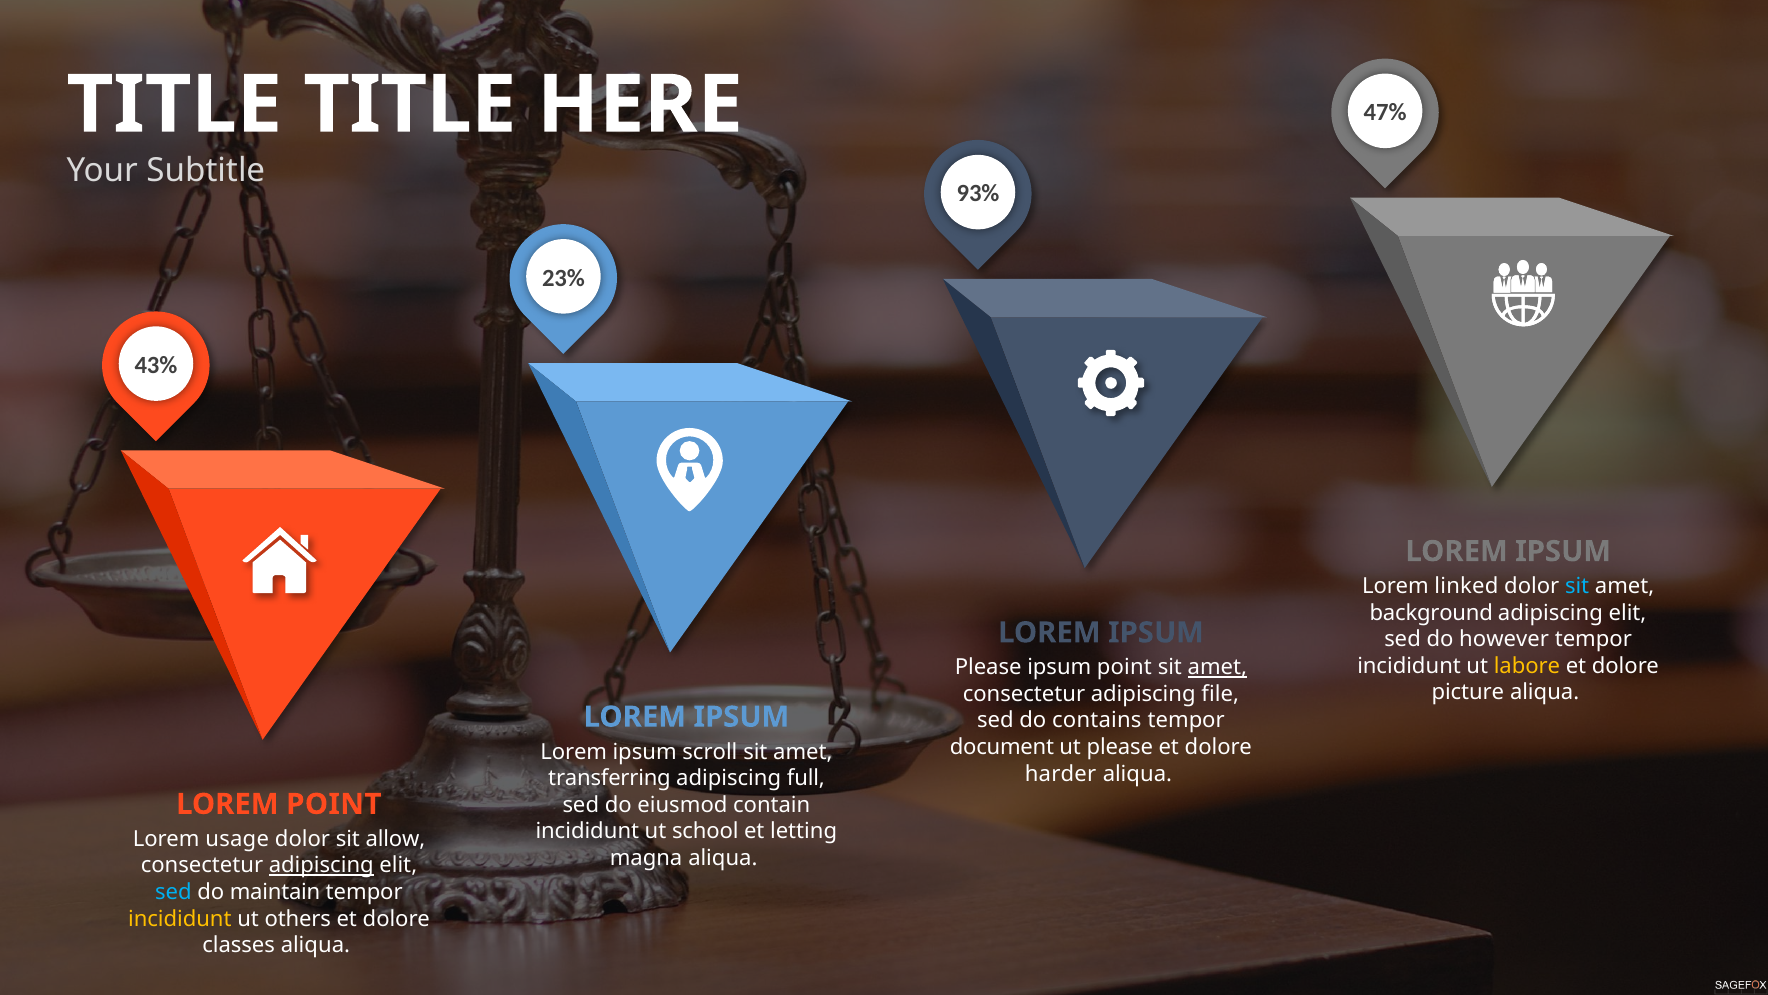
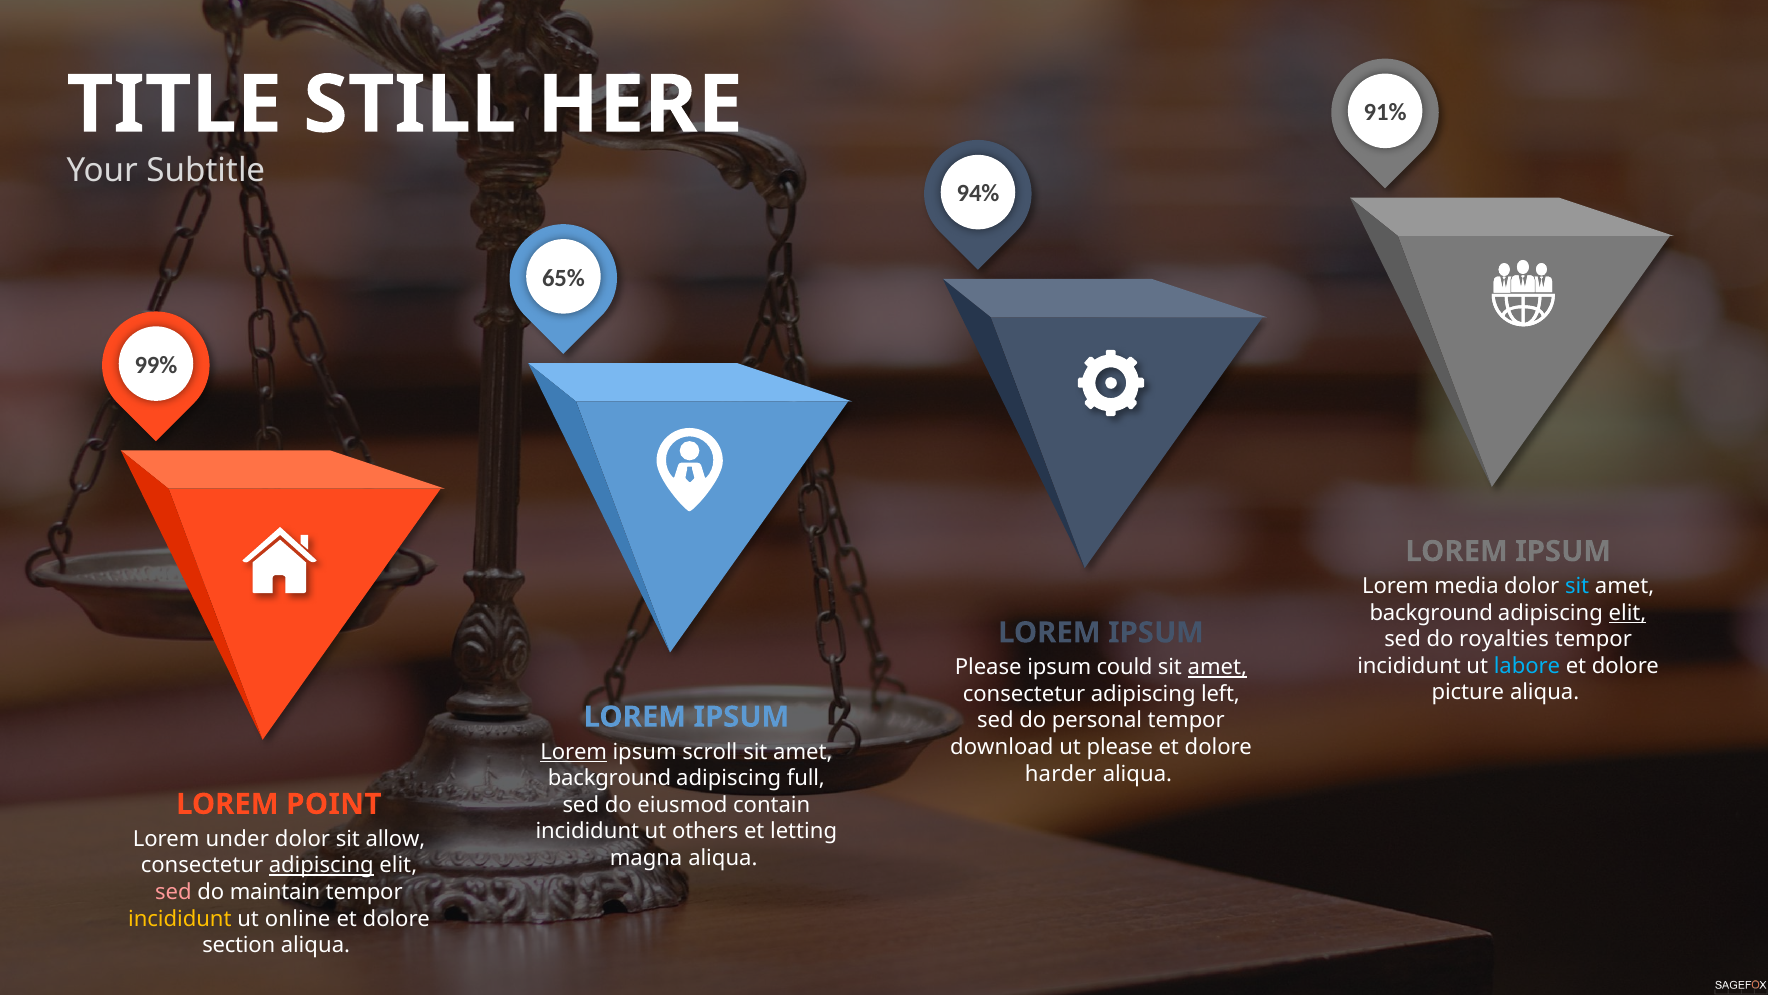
TITLE: TITLE -> STILL (410, 105)
47%: 47% -> 91% (1385, 112)
93%: 93% -> 94% (978, 194)
23%: 23% -> 65% (563, 278)
43%: 43% -> 99% (156, 365)
linked: linked -> media (1467, 586)
elit underline: none -> present (1627, 613)
however: however -> royalties (1504, 639)
labore colour: yellow -> light blue (1527, 666)
ipsum point: point -> could (1125, 667)
file: file -> left (1220, 694)
contains: contains -> personal (1097, 720)
document: document -> download (1002, 747)
Lorem underline: none -> present (574, 751)
transferring: transferring -> background (610, 778)
school: school -> others (705, 831)
usage: usage -> under (237, 839)
sed colour: light blue -> pink (173, 892)
others: others -> online (298, 918)
classes: classes -> section (239, 945)
